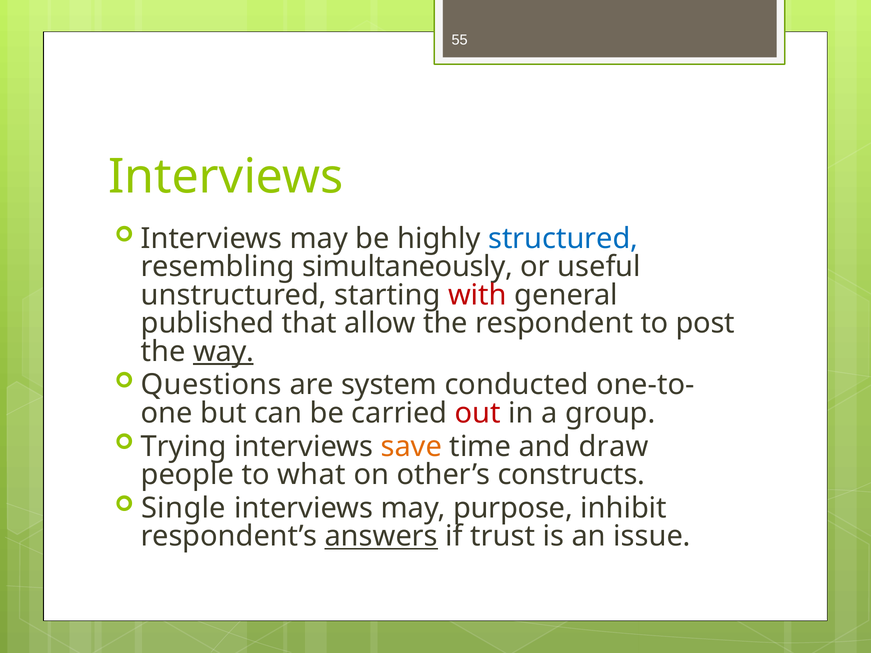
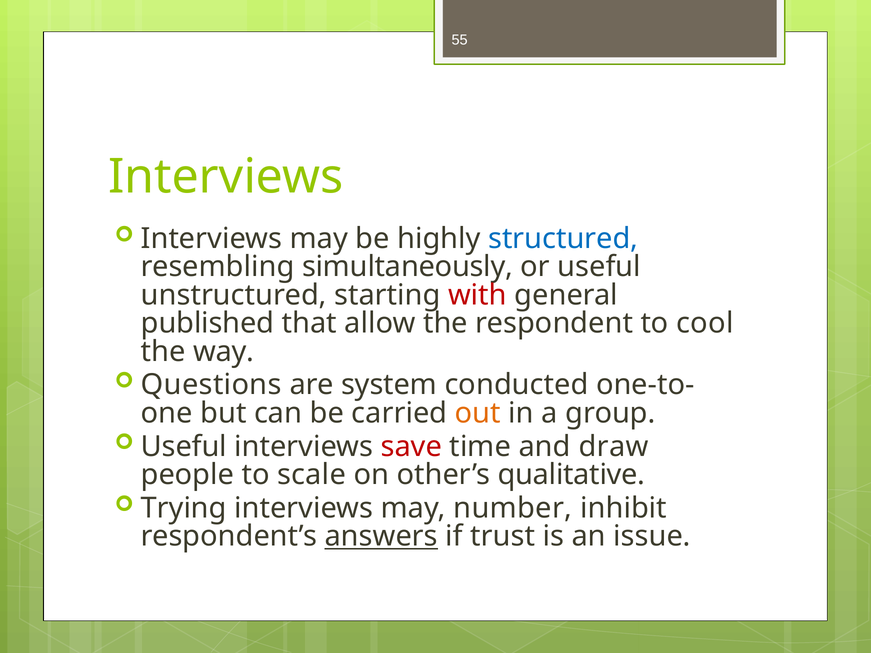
post: post -> cool (705, 323)
way underline: present -> none (223, 352)
out colour: red -> orange (478, 413)
Trying: Trying -> Useful (184, 447)
save colour: orange -> red (411, 447)
what: what -> scale (312, 475)
constructs: constructs -> qualitative (571, 475)
Single: Single -> Trying (184, 508)
purpose: purpose -> number (513, 508)
